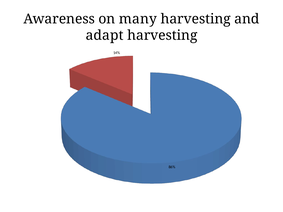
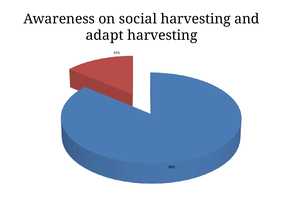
many: many -> social (138, 19)
